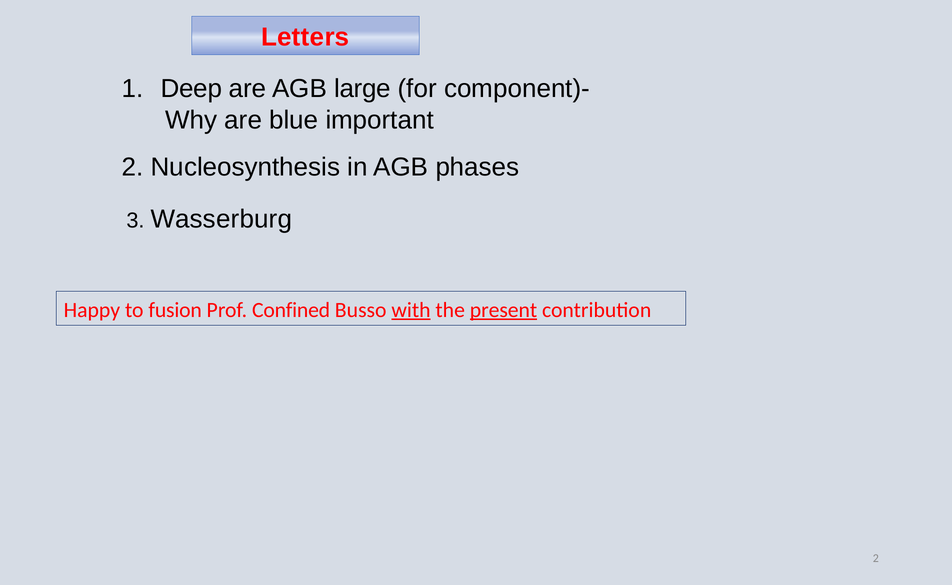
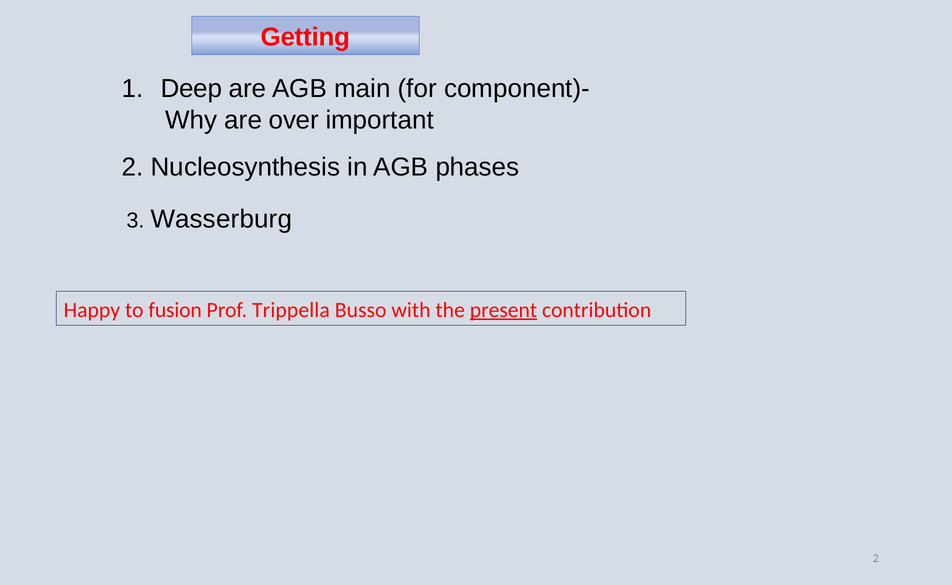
Letters: Letters -> Getting (305, 37)
large: large -> main (362, 89)
blue: blue -> over (294, 120)
Confined: Confined -> Trippella (291, 310)
with underline: present -> none (411, 310)
